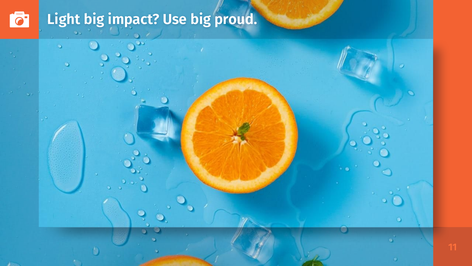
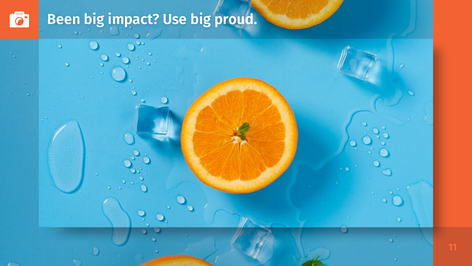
Light: Light -> Been (64, 19)
